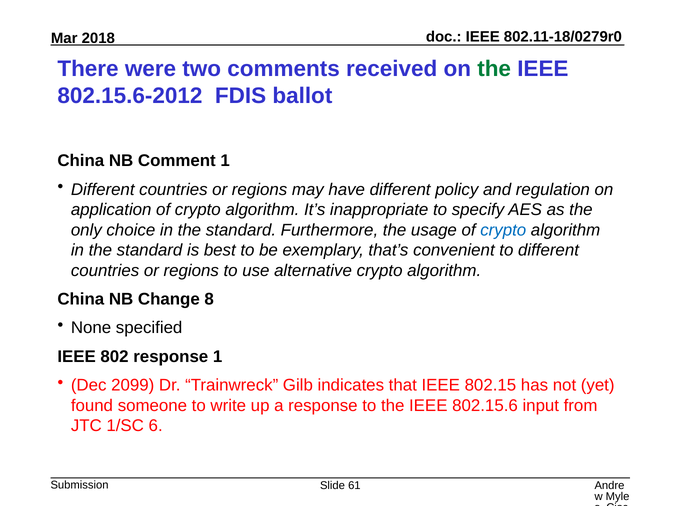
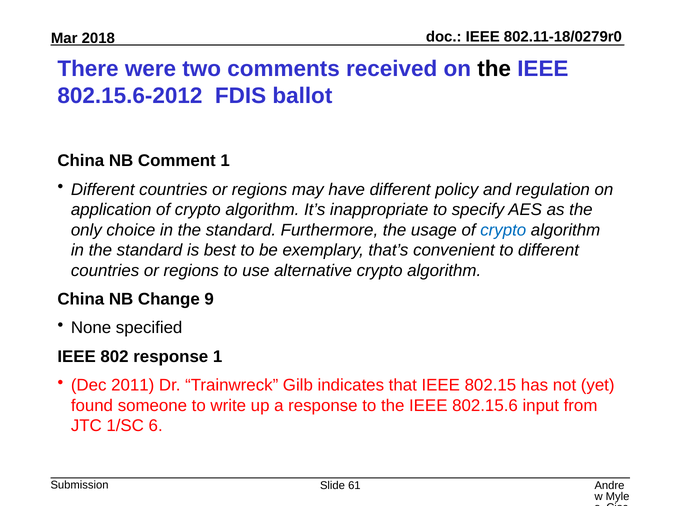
the colour: green -> black (494, 69)
8: 8 -> 9 (209, 299)
2099: 2099 -> 2011 (133, 385)
